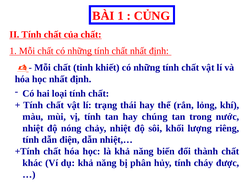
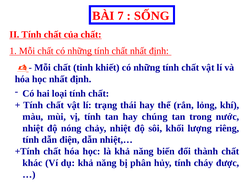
BÀI 1: 1 -> 7 (121, 16)
CỦNG: CỦNG -> SỐNG (152, 16)
